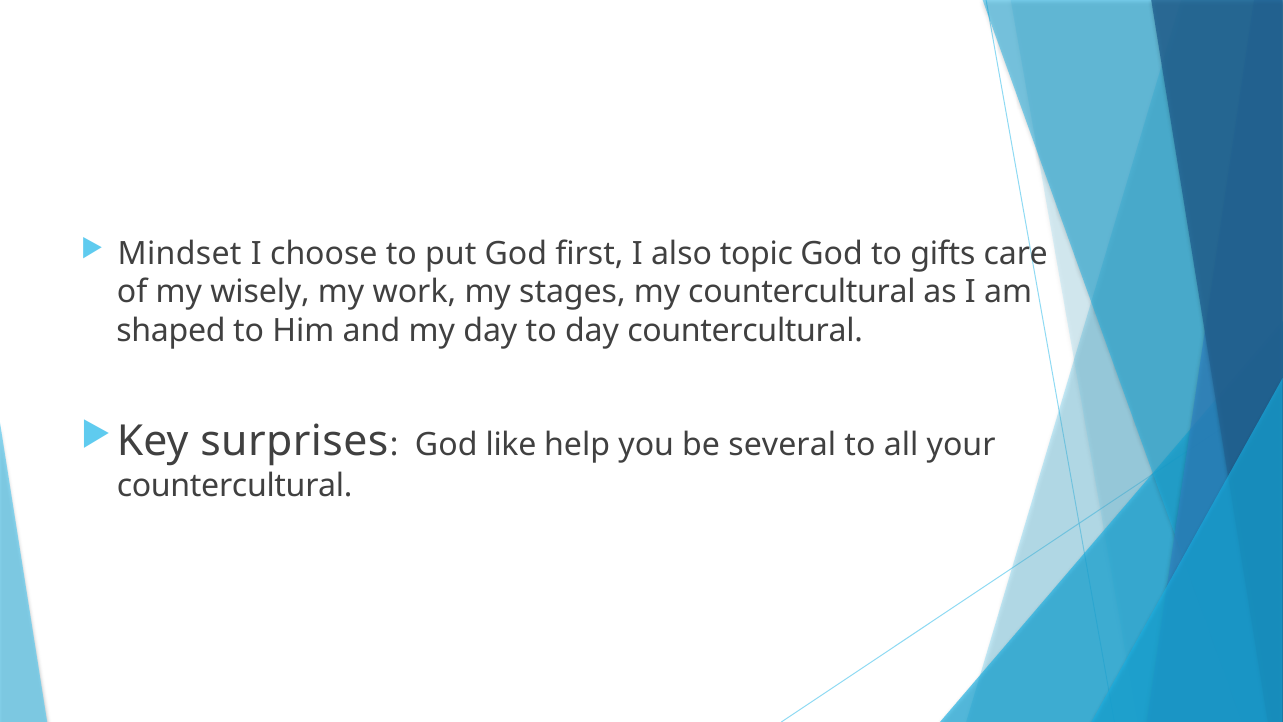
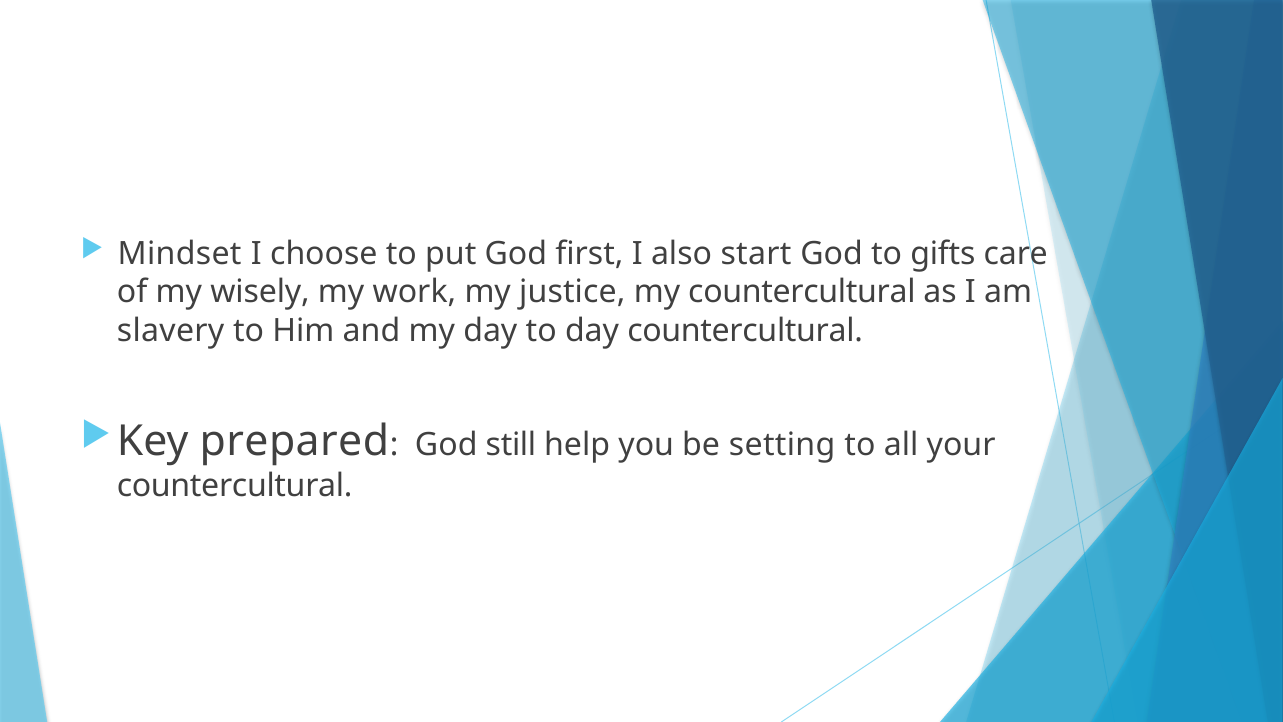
topic: topic -> start (756, 254)
stages: stages -> justice (572, 292)
shaped: shaped -> slavery (171, 331)
surprises: surprises -> prepared (294, 442)
like: like -> still (511, 445)
several: several -> setting (782, 445)
